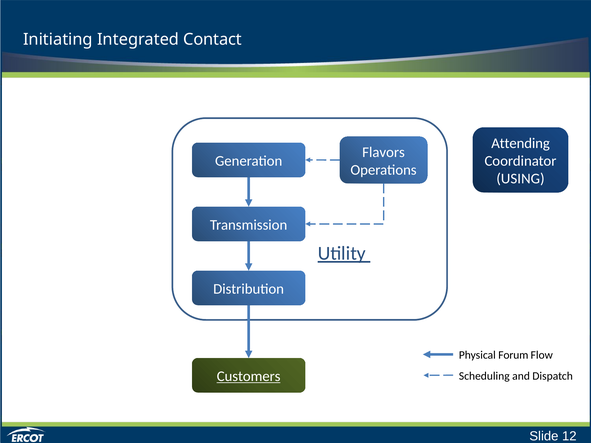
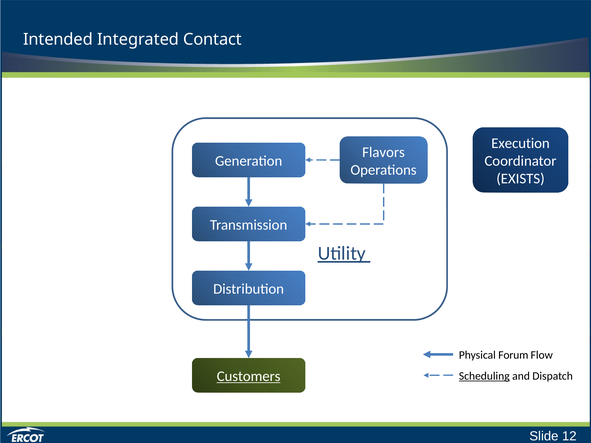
Initiating: Initiating -> Intended (58, 40)
Attending: Attending -> Execution (521, 143)
USING: USING -> EXISTS (521, 179)
Scheduling underline: none -> present (484, 376)
